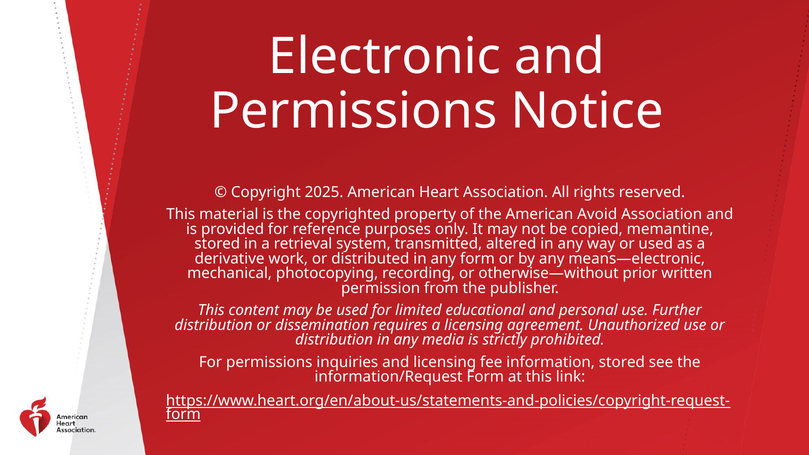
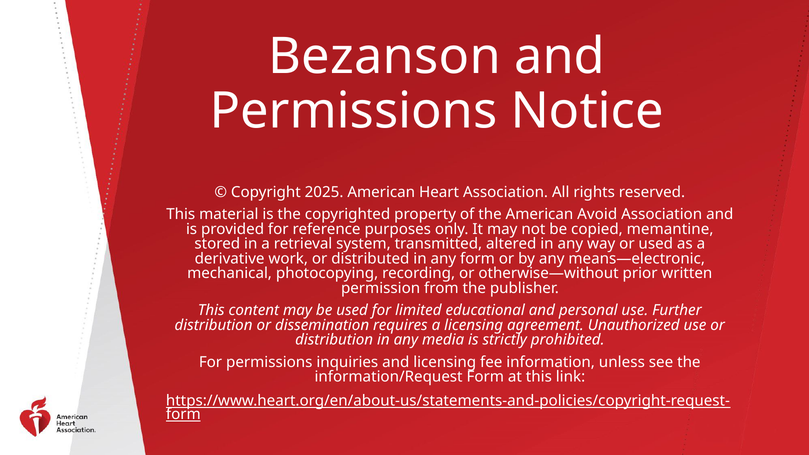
Electronic: Electronic -> Bezanson (385, 56)
information stored: stored -> unless (622, 362)
